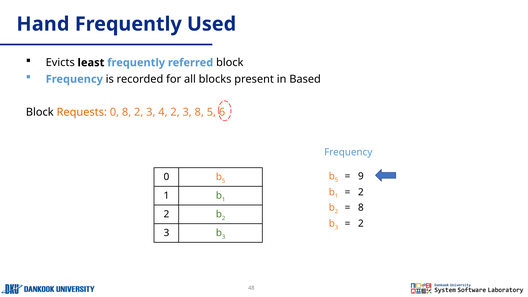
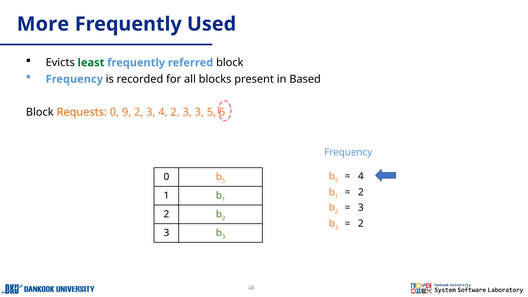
Hand: Hand -> More (43, 24)
least colour: black -> green (91, 63)
0 8: 8 -> 9 (127, 112)
3 8: 8 -> 3 (199, 112)
9: 9 -> 4 (361, 176)
8: 8 -> 3 (361, 208)
